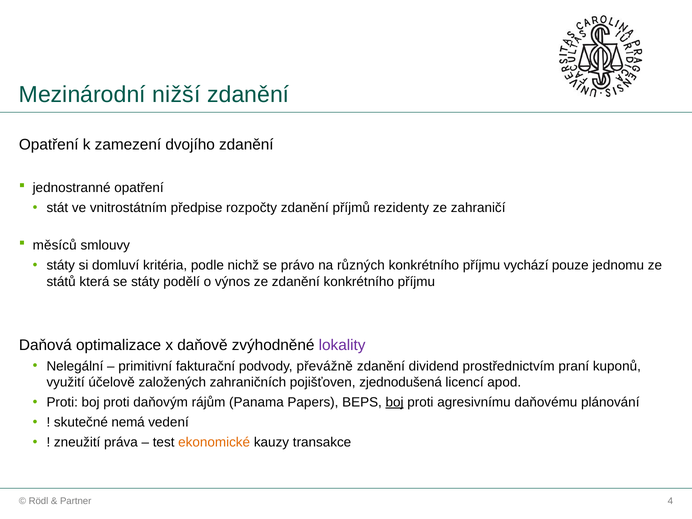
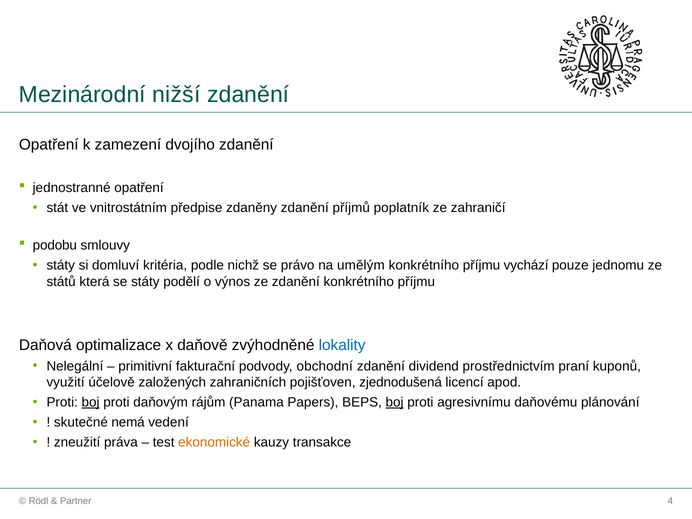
rozpočty: rozpočty -> zdaněny (252, 208)
rezidenty: rezidenty -> poplatník (401, 208)
měsíců: měsíců -> podobu (55, 245)
různých: různých -> umělým (361, 265)
lokality colour: purple -> blue (342, 345)
převážně: převážně -> obchodní (325, 366)
boj underline: none -> present (91, 402)
